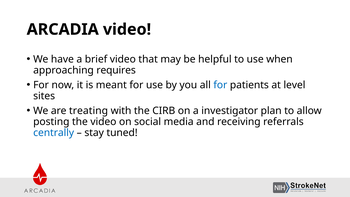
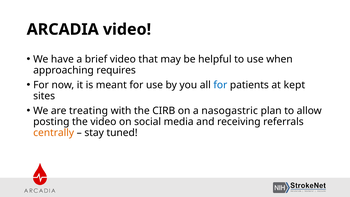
level: level -> kept (294, 85)
investigator: investigator -> nasogastric (230, 111)
centrally colour: blue -> orange (54, 133)
